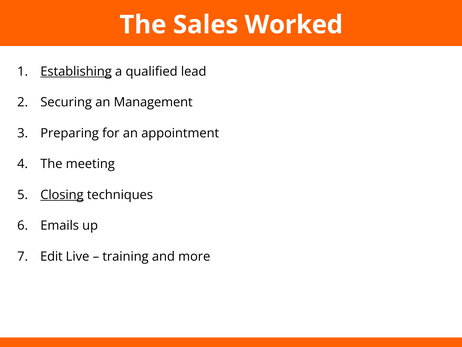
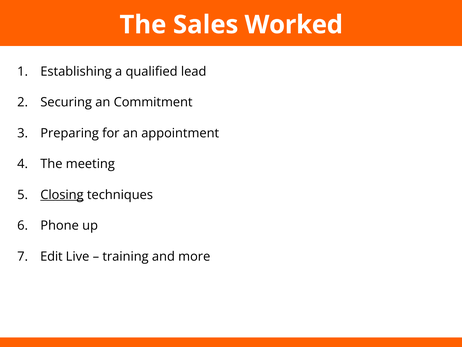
Establishing underline: present -> none (76, 71)
Management: Management -> Commitment (153, 102)
Emails: Emails -> Phone (60, 225)
